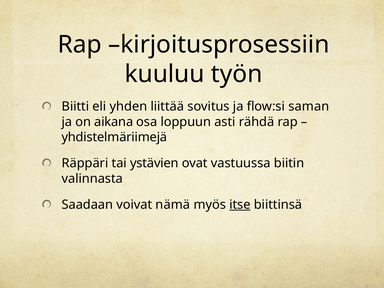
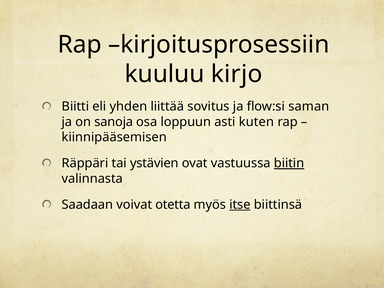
työn: työn -> kirjo (237, 74)
aikana: aikana -> sanoja (114, 122)
rähdä: rähdä -> kuten (256, 122)
yhdistelmäriimejä: yhdistelmäriimejä -> kiinnipääsemisen (114, 137)
biitin underline: none -> present (289, 163)
nämä: nämä -> otetta (173, 205)
